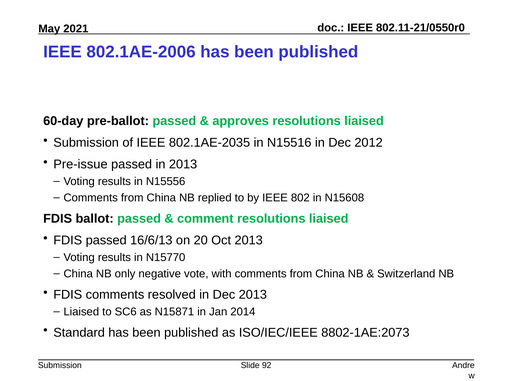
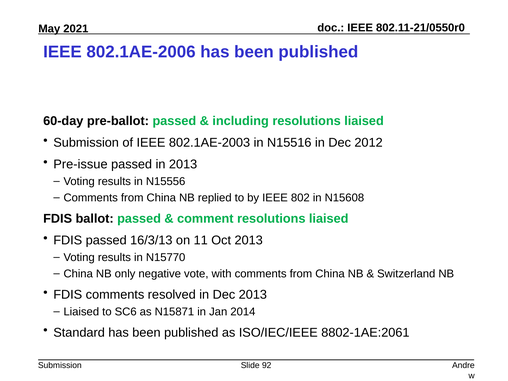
approves: approves -> including (241, 121)
802.1AE-2035: 802.1AE-2035 -> 802.1AE-2003 (210, 143)
16/6/13: 16/6/13 -> 16/3/13 (151, 240)
20: 20 -> 11 (201, 240)
8802-1AE:2073: 8802-1AE:2073 -> 8802-1AE:2061 (365, 333)
